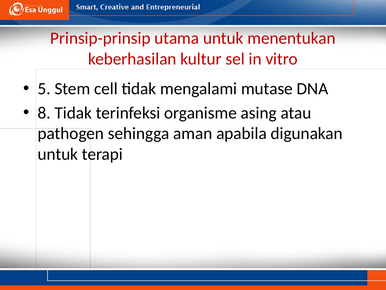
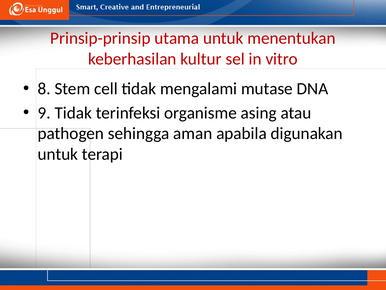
5: 5 -> 8 (44, 89)
8: 8 -> 9 (44, 113)
